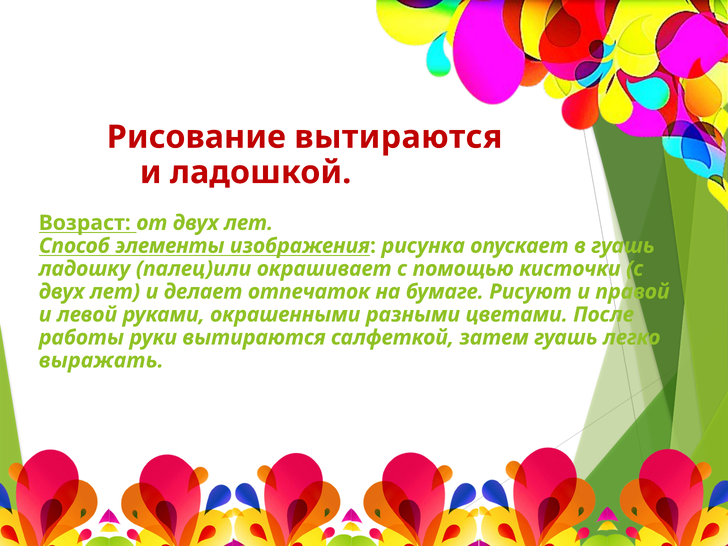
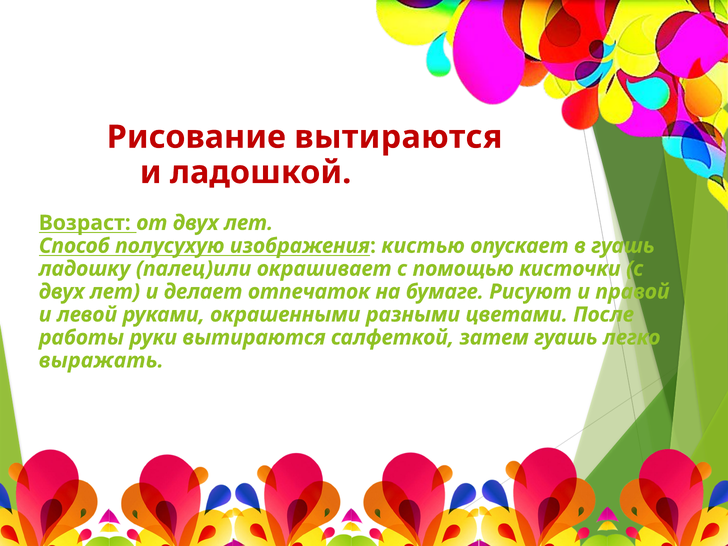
элементы: элементы -> полусухую (170, 246)
рисунка: рисунка -> кистью (423, 246)
